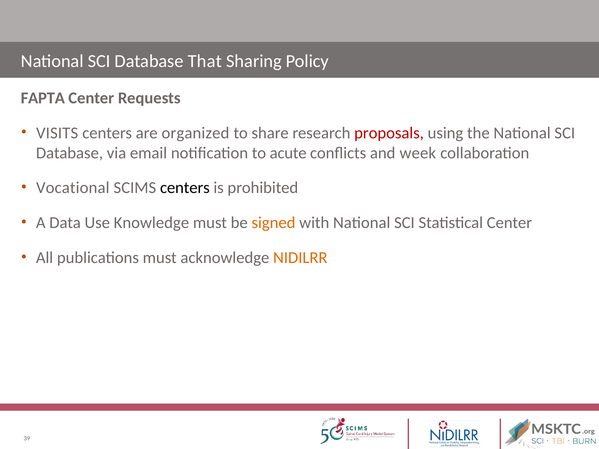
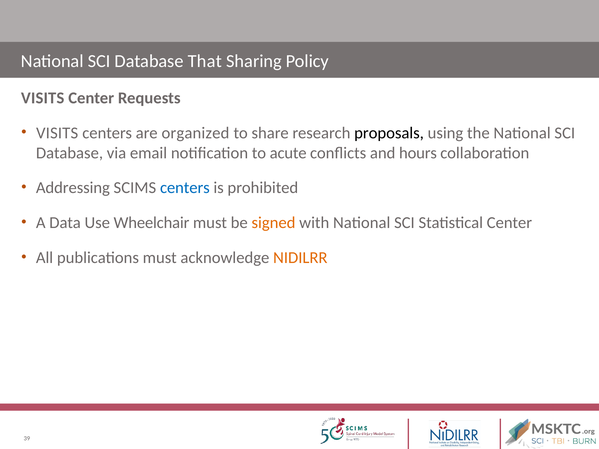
FAPTA: FAPTA -> VISITS (43, 98)
proposals colour: red -> black (389, 133)
week: week -> hours (418, 153)
Vocational: Vocational -> Addressing (73, 188)
centers colour: black -> blue (185, 188)
Knowledge: Knowledge -> Wheelchair (152, 223)
